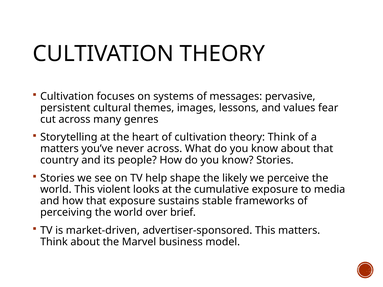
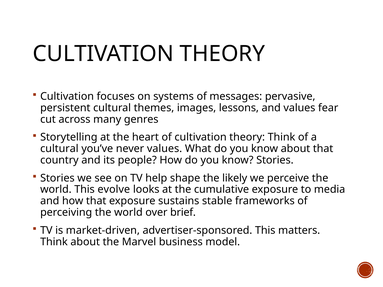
matters: matters -> cultural (59, 149)
never across: across -> values (165, 149)
violent: violent -> evolve (114, 190)
